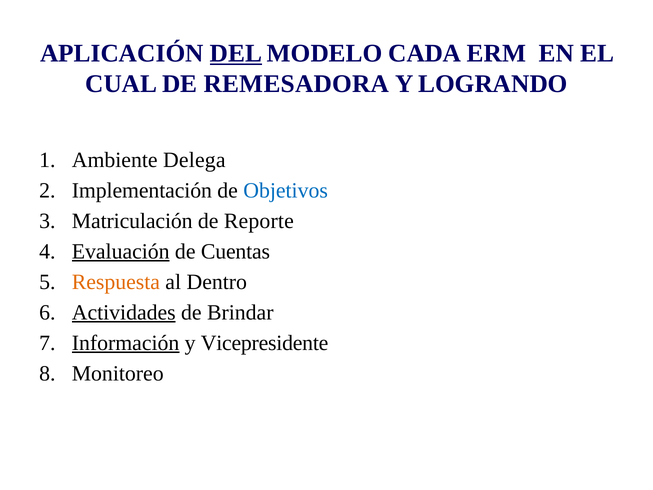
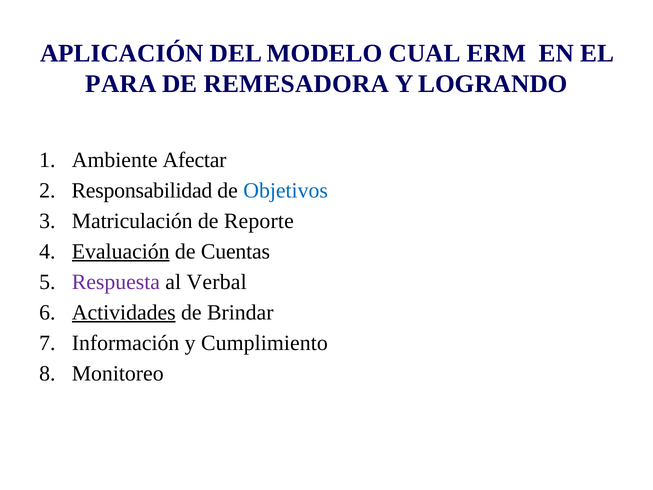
DEL underline: present -> none (236, 53)
CADA: CADA -> CUAL (425, 53)
CUAL: CUAL -> PARA (121, 84)
Delega: Delega -> Afectar (195, 160)
Implementación: Implementación -> Responsabilidad (142, 190)
Respuesta colour: orange -> purple (116, 282)
Dentro: Dentro -> Verbal (217, 282)
Información underline: present -> none (126, 343)
Vicepresidente: Vicepresidente -> Cumplimiento (264, 343)
